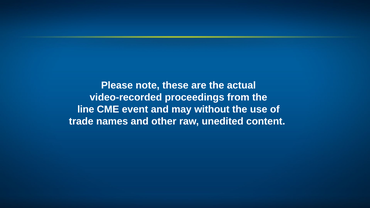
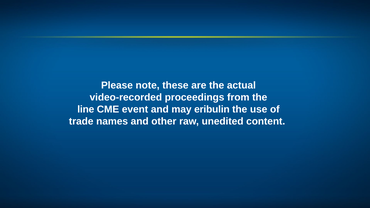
without: without -> eribulin (212, 109)
